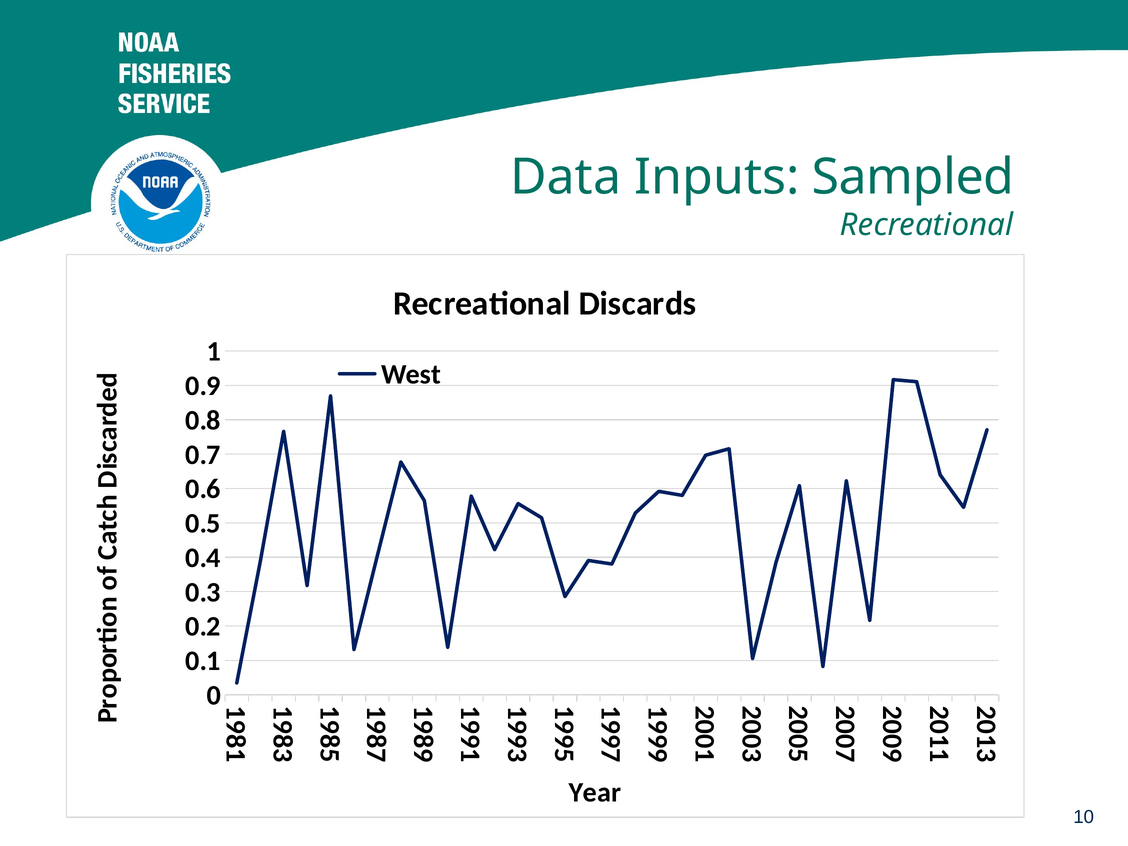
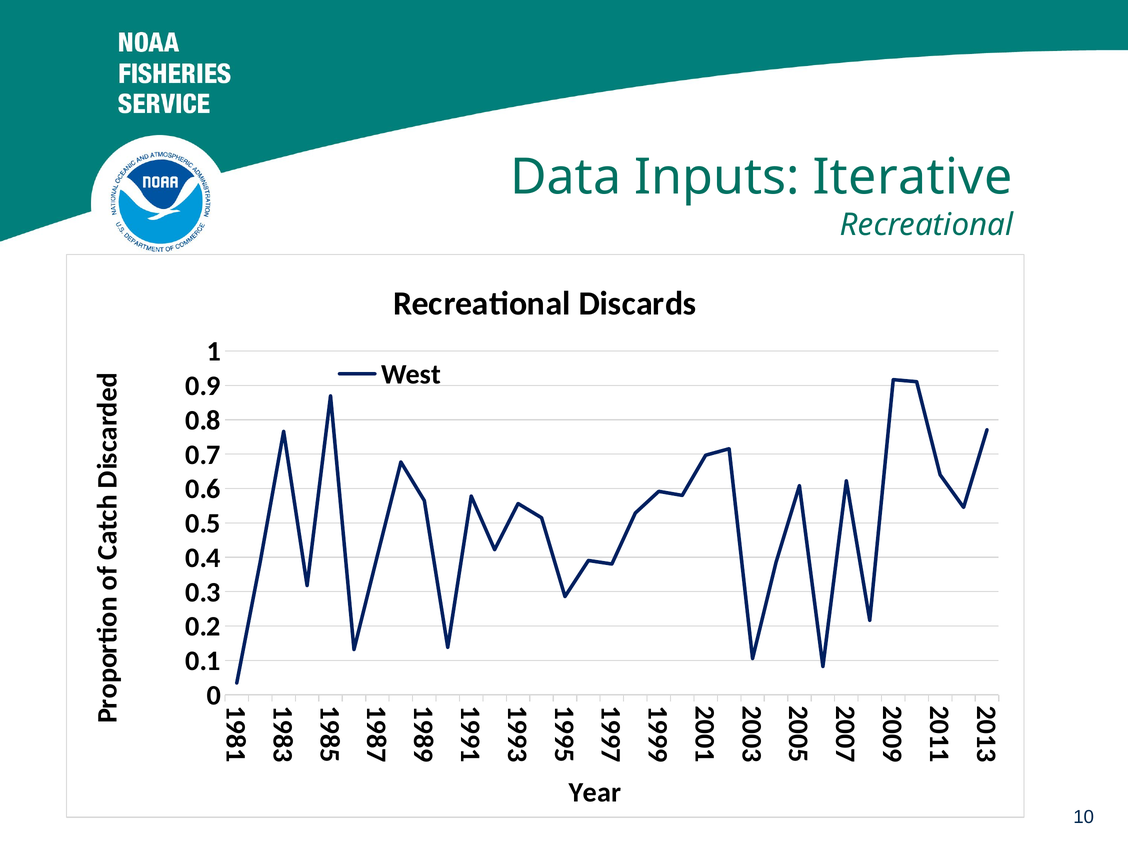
Sampled: Sampled -> Iterative (913, 177)
